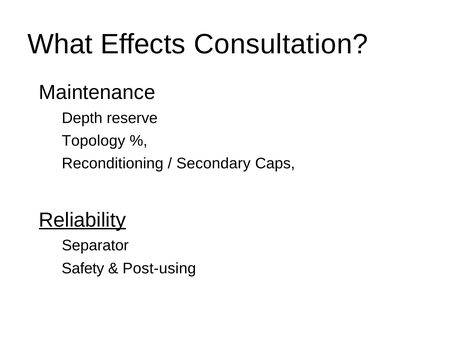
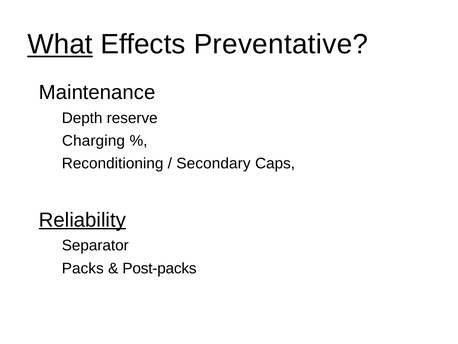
What underline: none -> present (60, 44)
Consultation: Consultation -> Preventative (281, 44)
Topology: Topology -> Charging (93, 141)
Safety: Safety -> Packs (83, 268)
Post-using: Post-using -> Post-packs (159, 268)
